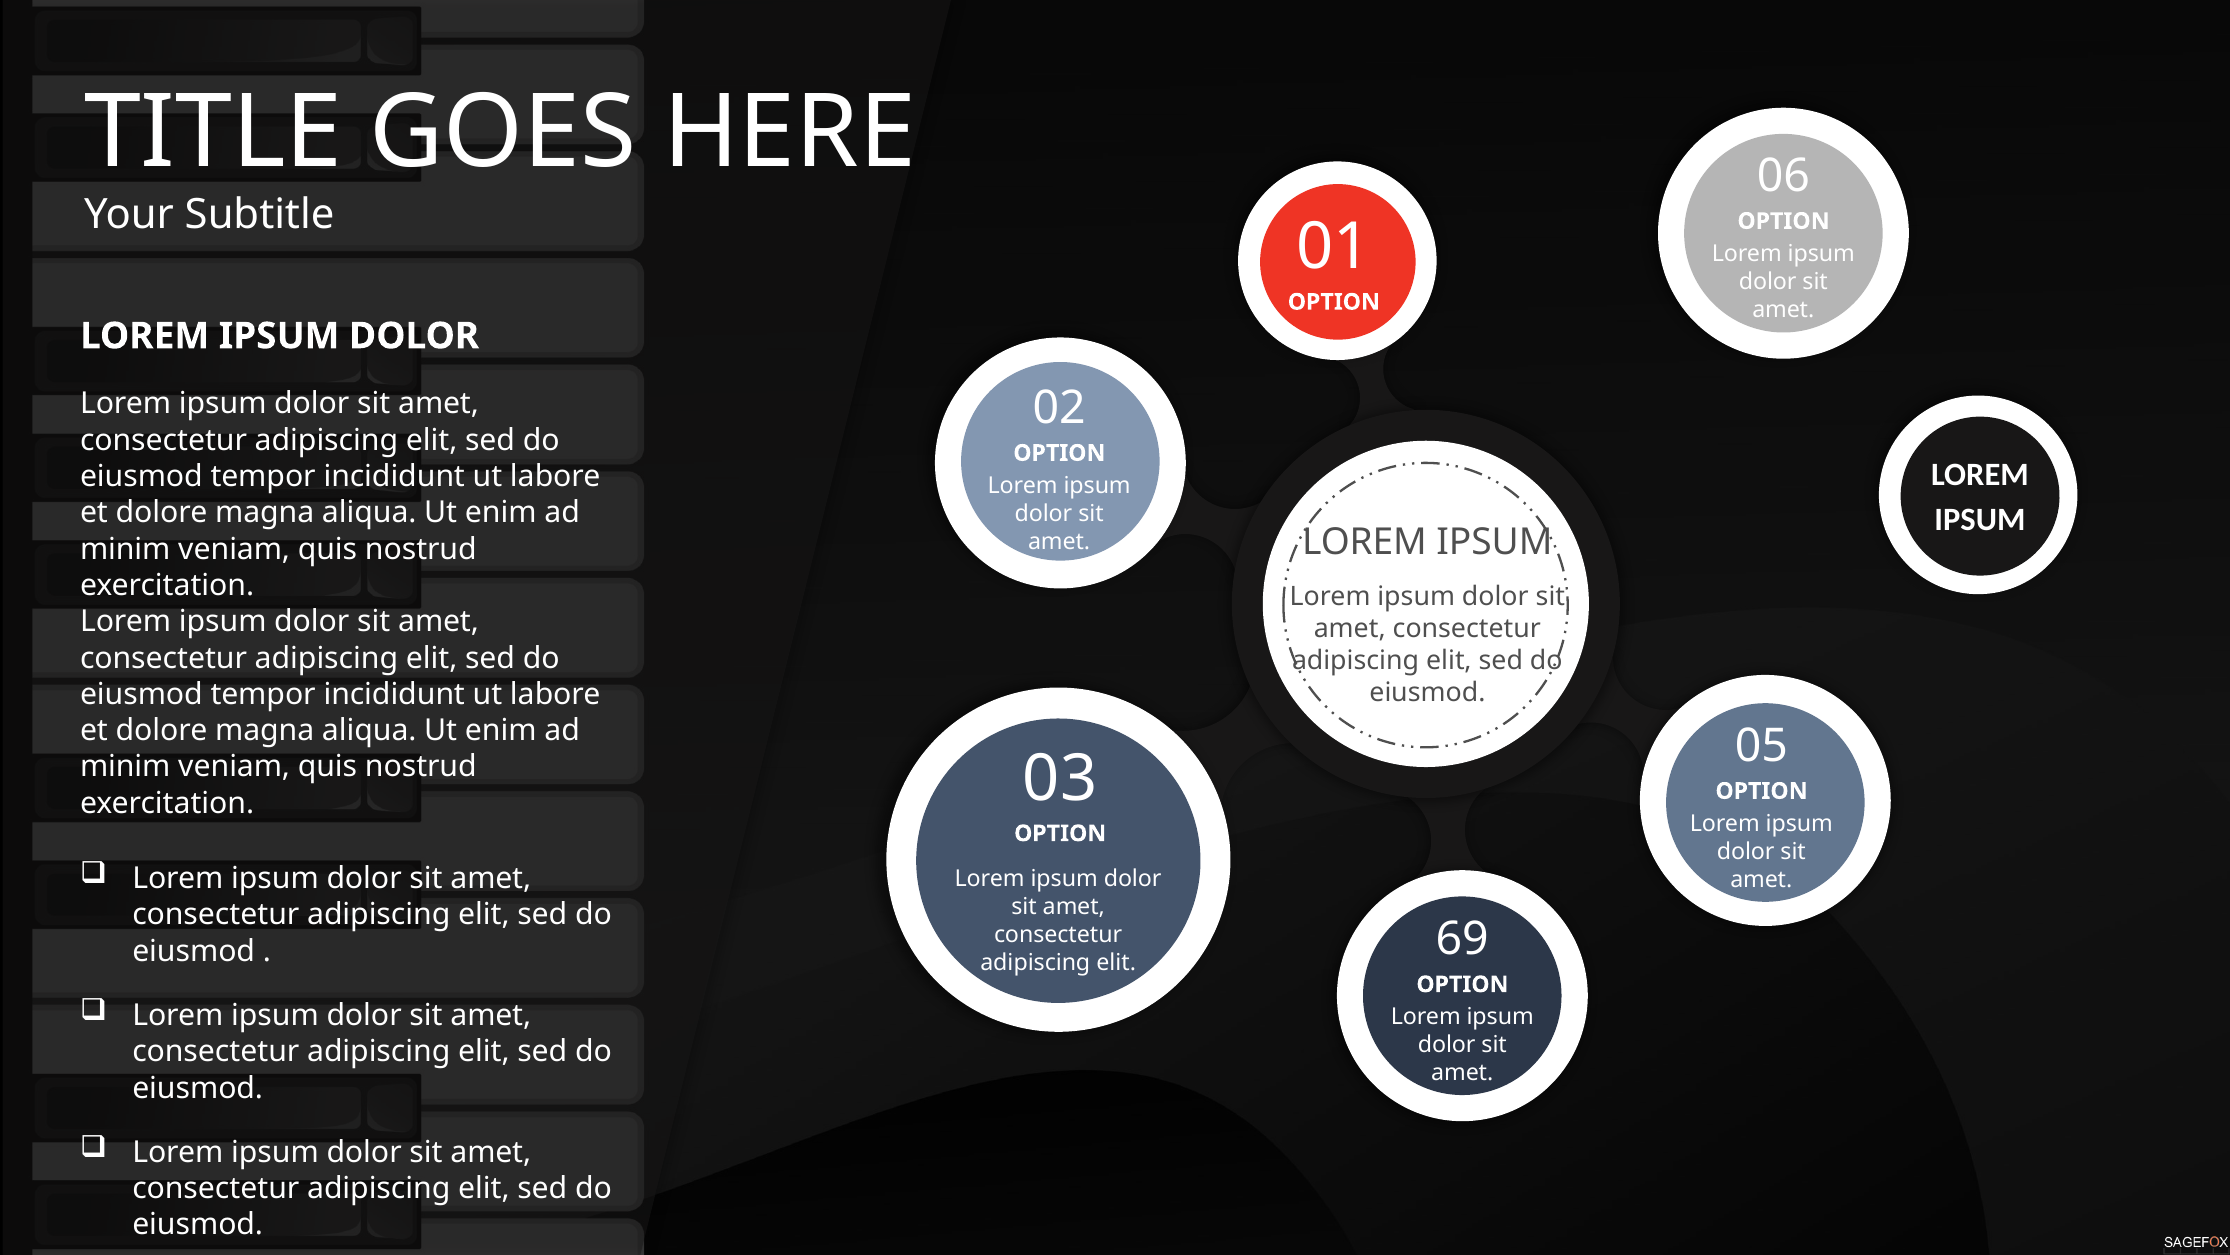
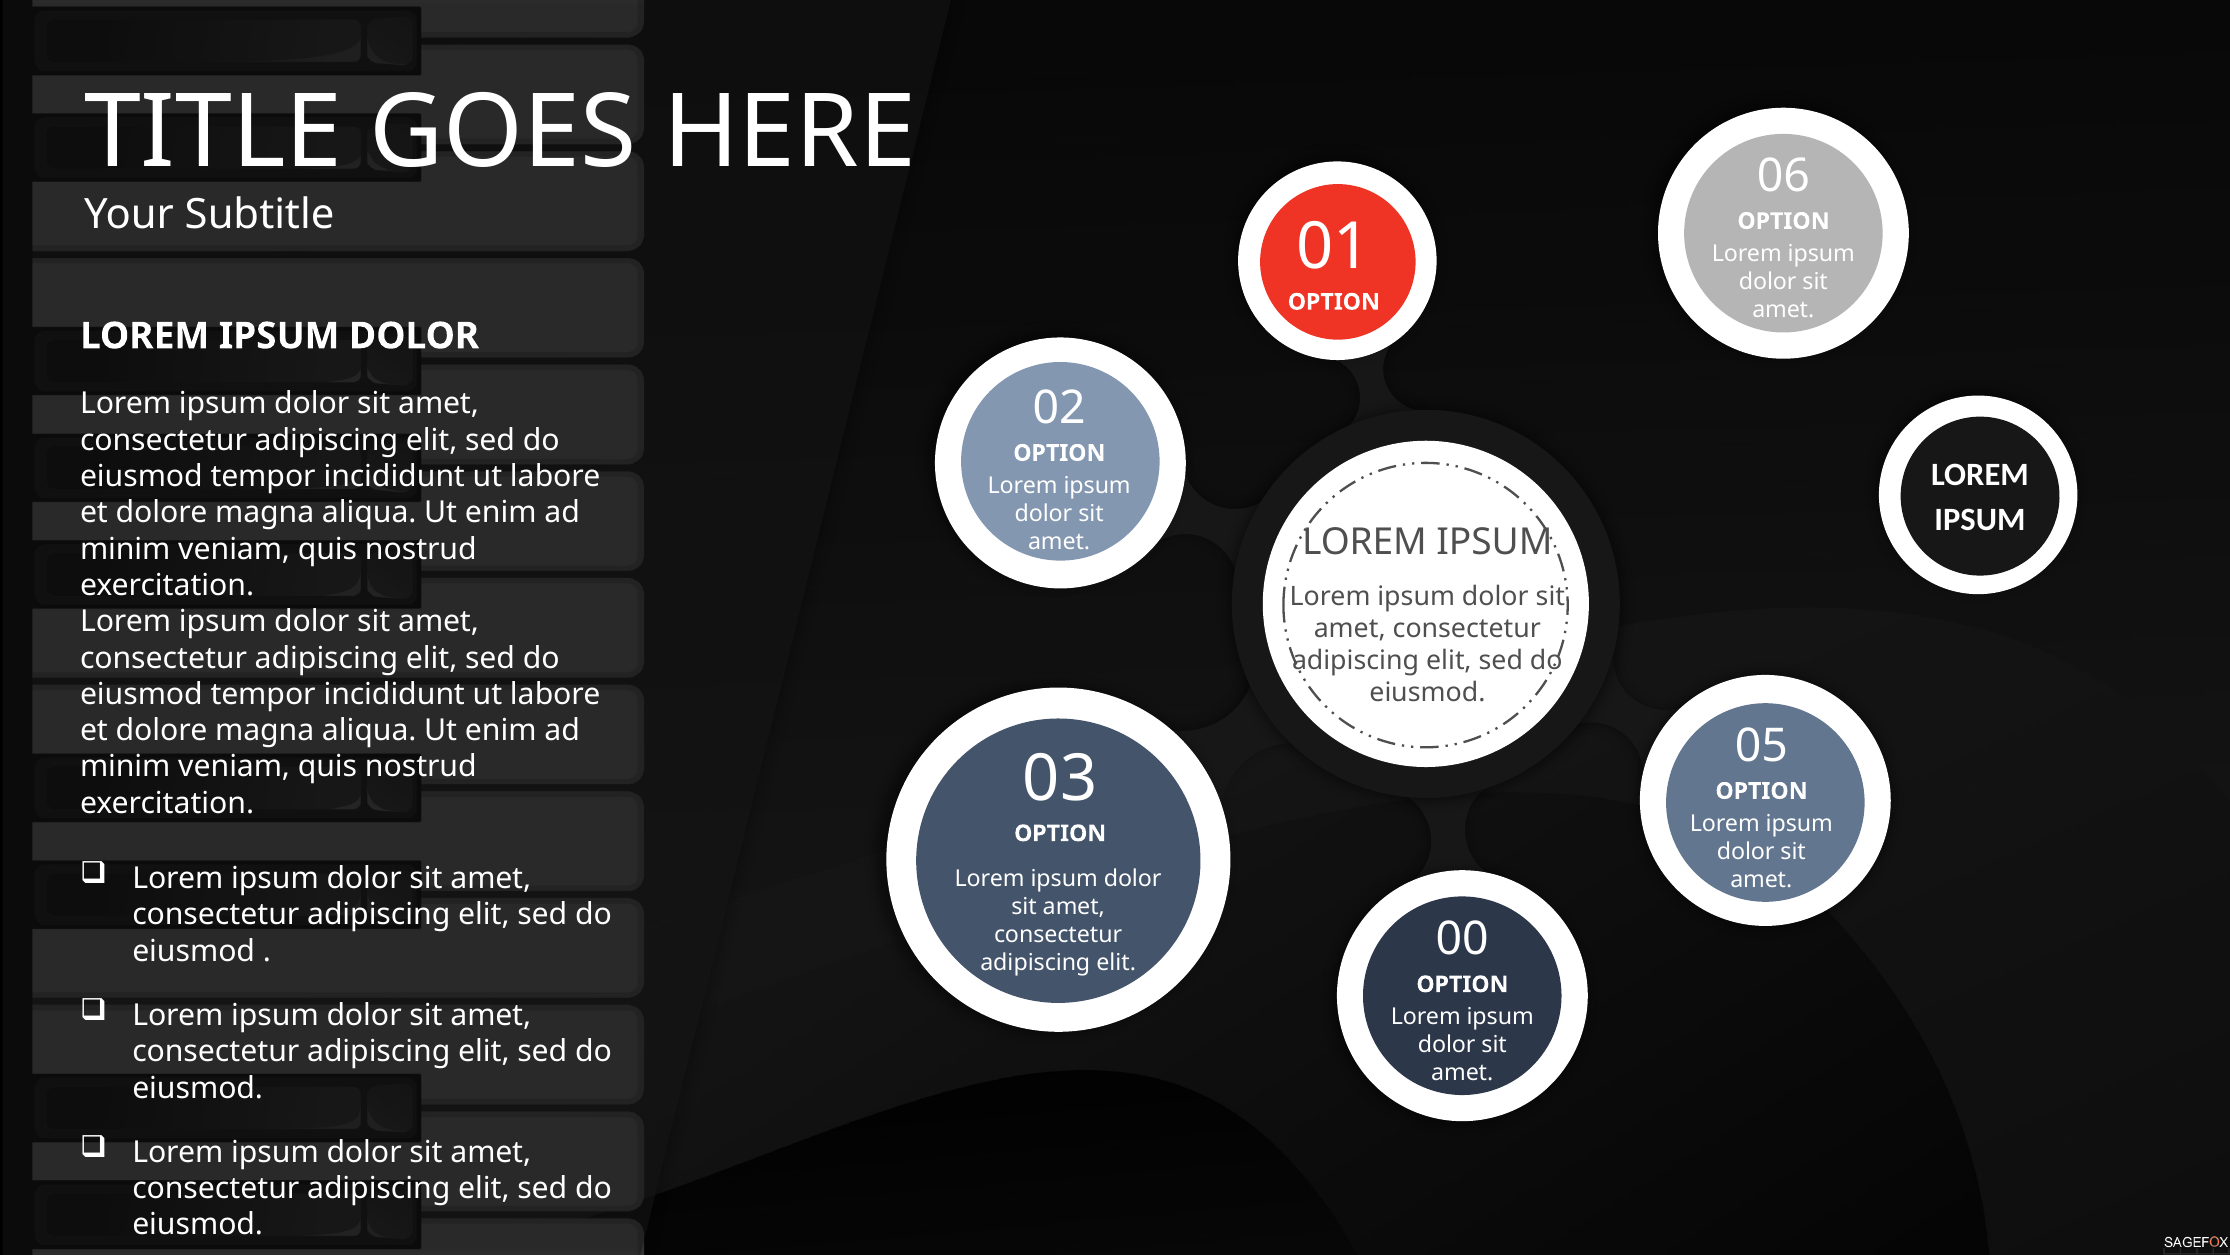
69: 69 -> 00 (1462, 939)
